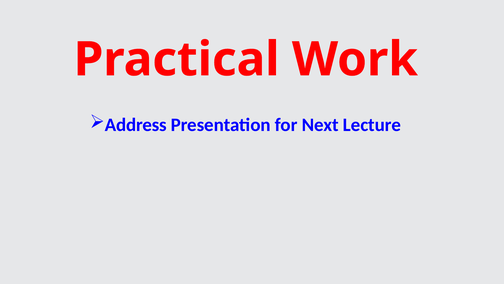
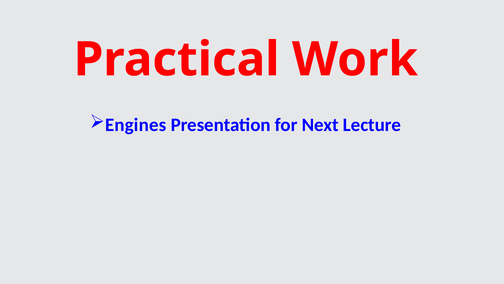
Address: Address -> Engines (136, 125)
